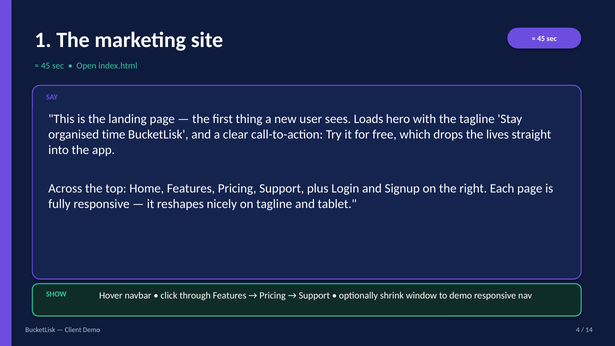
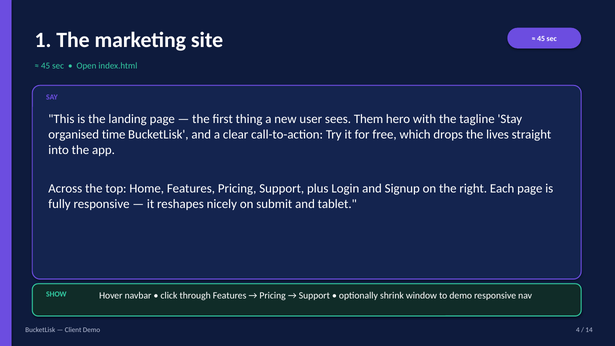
Loads: Loads -> Them (369, 119)
on tagline: tagline -> submit (274, 204)
